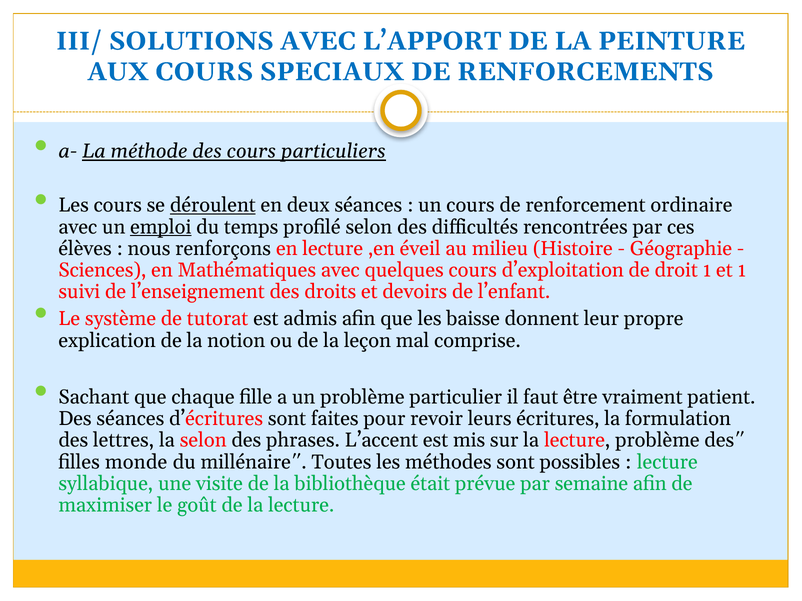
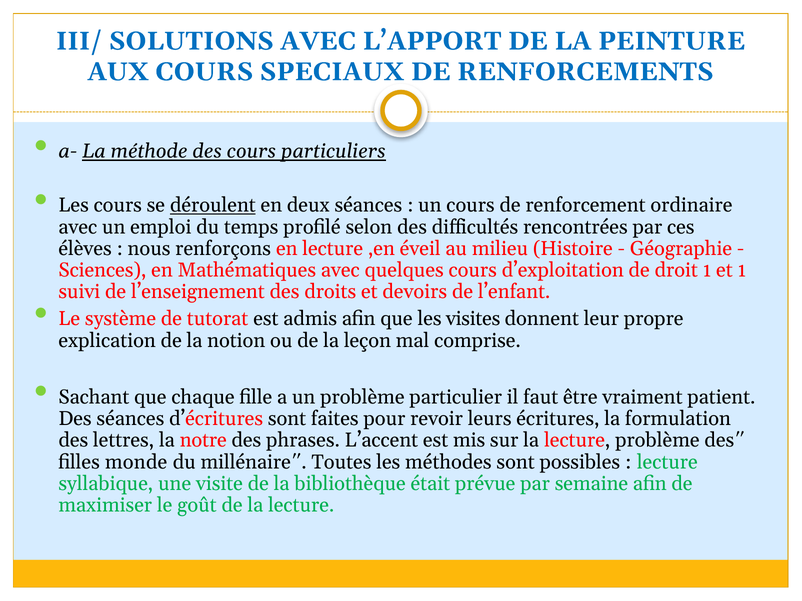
emploi underline: present -> none (161, 227)
baisse: baisse -> visites (473, 319)
la selon: selon -> notre (203, 441)
